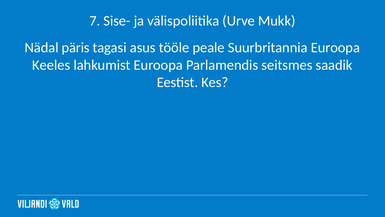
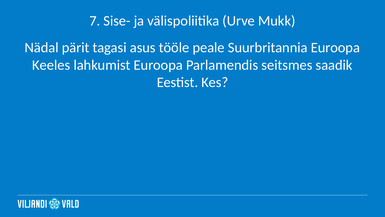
päris: päris -> pärit (76, 48)
